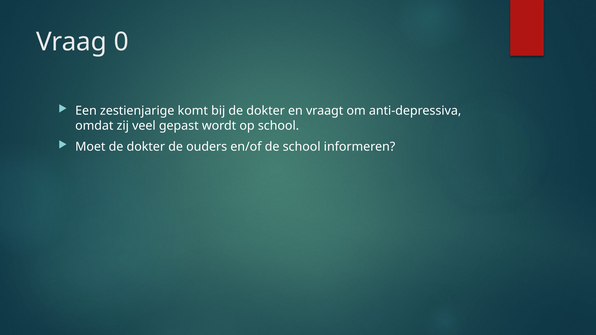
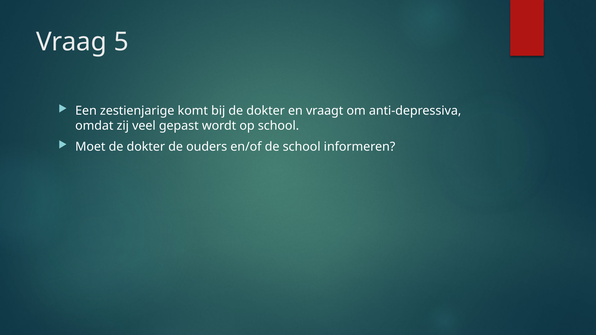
0: 0 -> 5 (121, 42)
